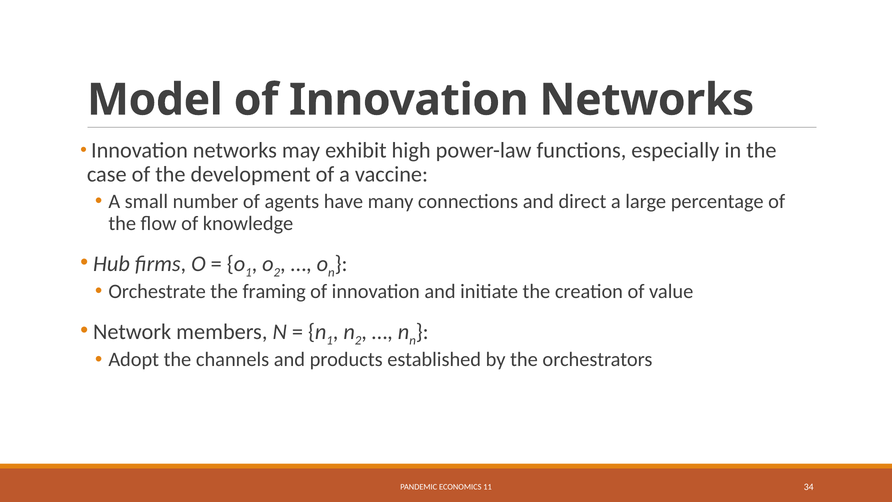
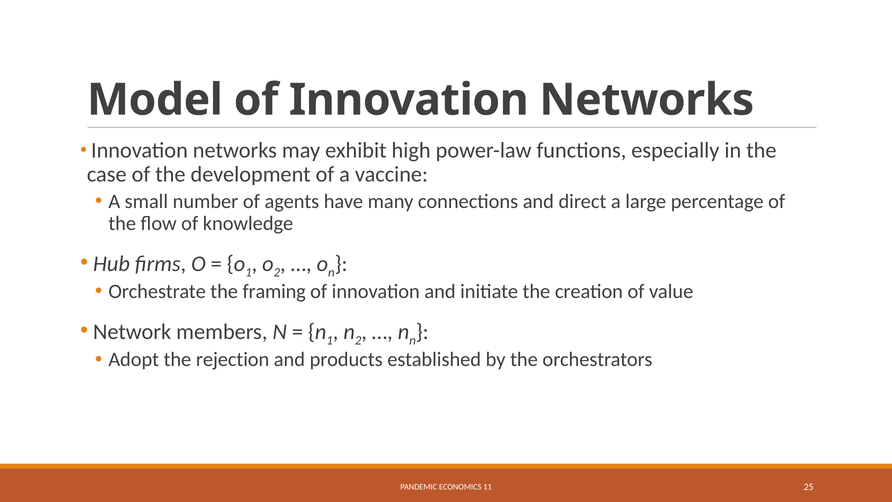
channels: channels -> rejection (233, 359)
34: 34 -> 25 (809, 487)
